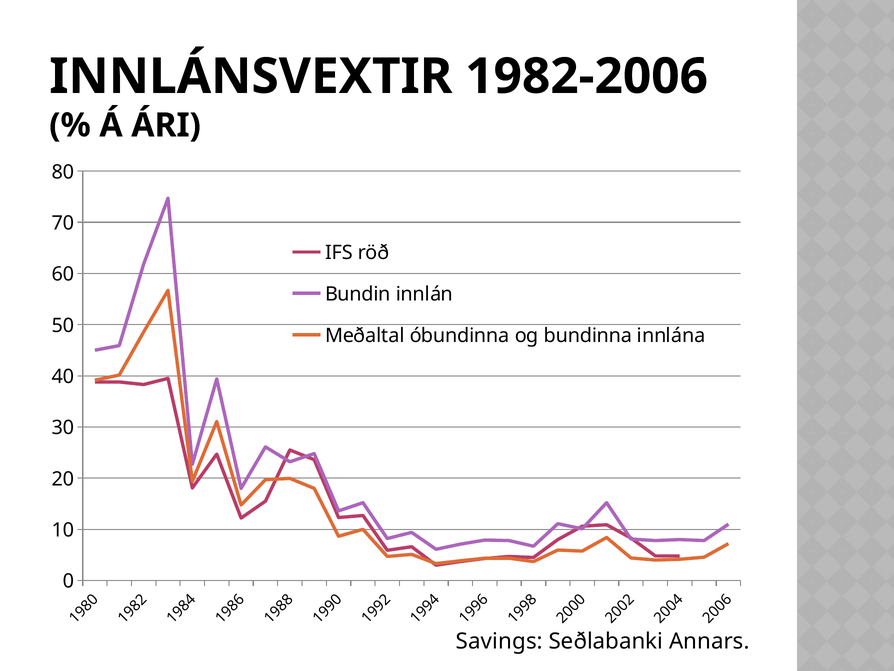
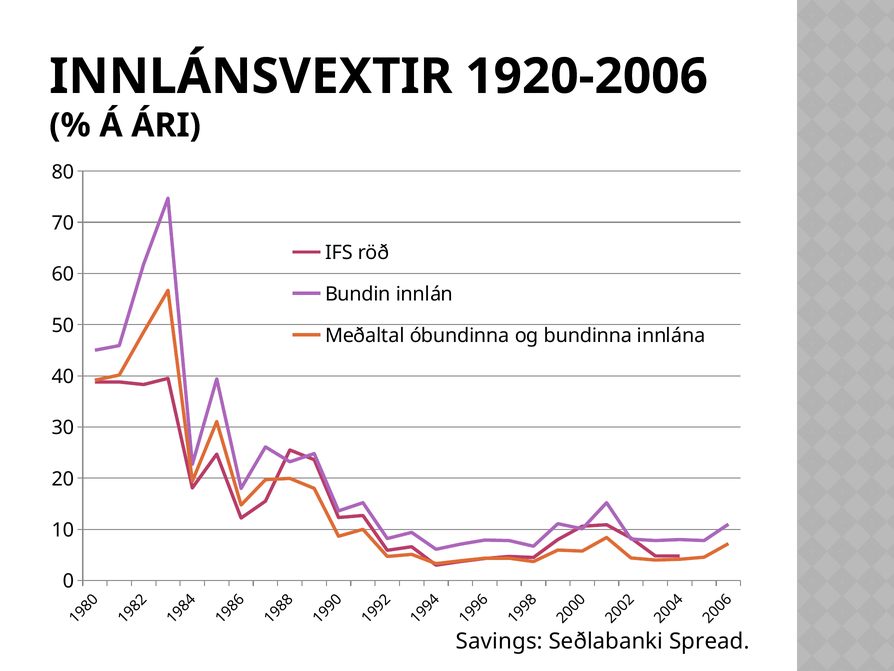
1982-2006: 1982-2006 -> 1920-2006 (587, 76)
Annars: Annars -> Spread (709, 641)
